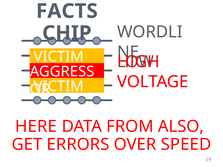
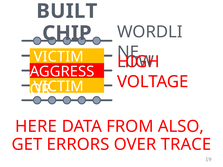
FACTS: FACTS -> BUILT (67, 11)
SPEED: SPEED -> TRACE (186, 145)
